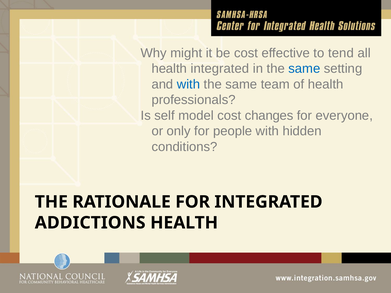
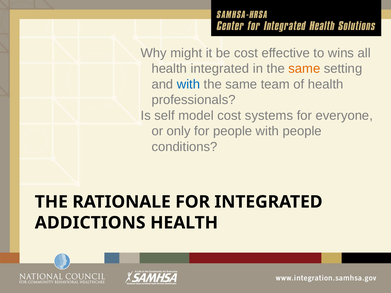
tend: tend -> wins (341, 53)
same colour: blue -> orange (304, 69)
changes: changes -> systems (269, 116)
with hidden: hidden -> people (302, 131)
